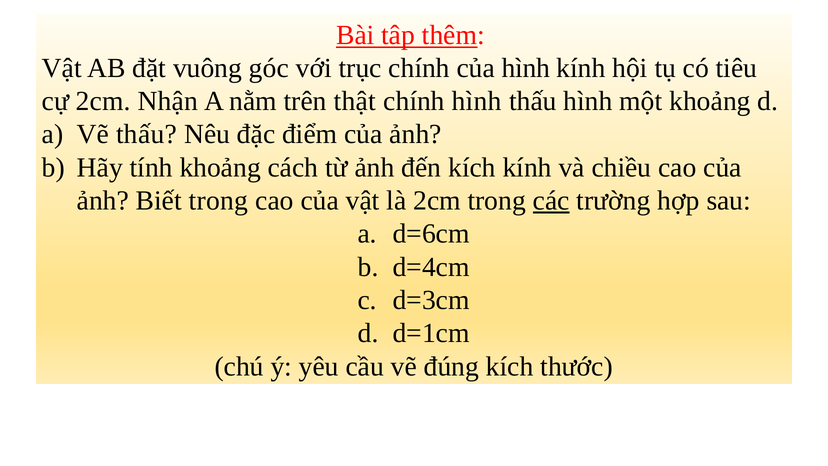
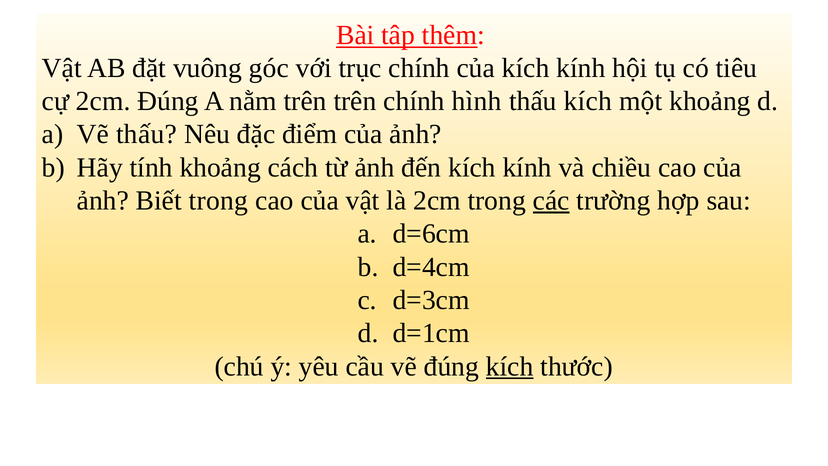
của hình: hình -> kích (526, 68)
2cm Nhận: Nhận -> Đúng (168, 101)
trên thật: thật -> trên (355, 101)
thấu hình: hình -> kích (588, 101)
kích underline: none -> present (510, 366)
